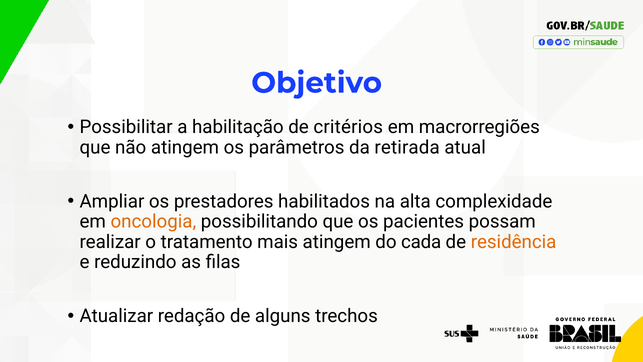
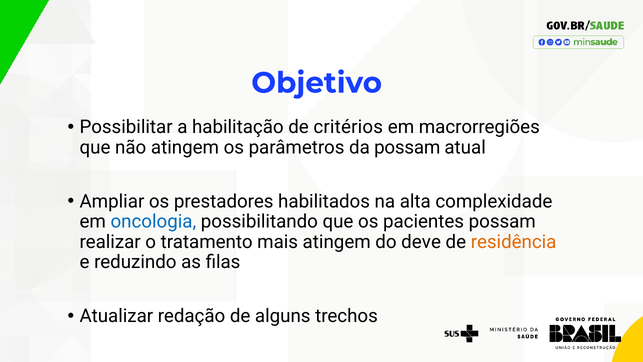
da retirada: retirada -> possam (407, 147)
oncologia colour: orange -> blue (153, 222)
cada: cada -> deve (421, 242)
